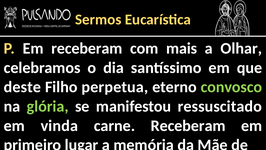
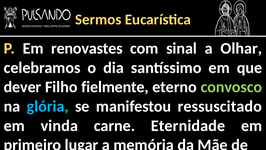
Em receberam: receberam -> renovastes (87, 48)
mais: mais -> sinal (182, 48)
deste: deste -> dever (22, 87)
perpetua: perpetua -> fielmente (115, 87)
glória colour: light green -> light blue (48, 106)
carne Receberam: Receberam -> Eternidade (188, 125)
